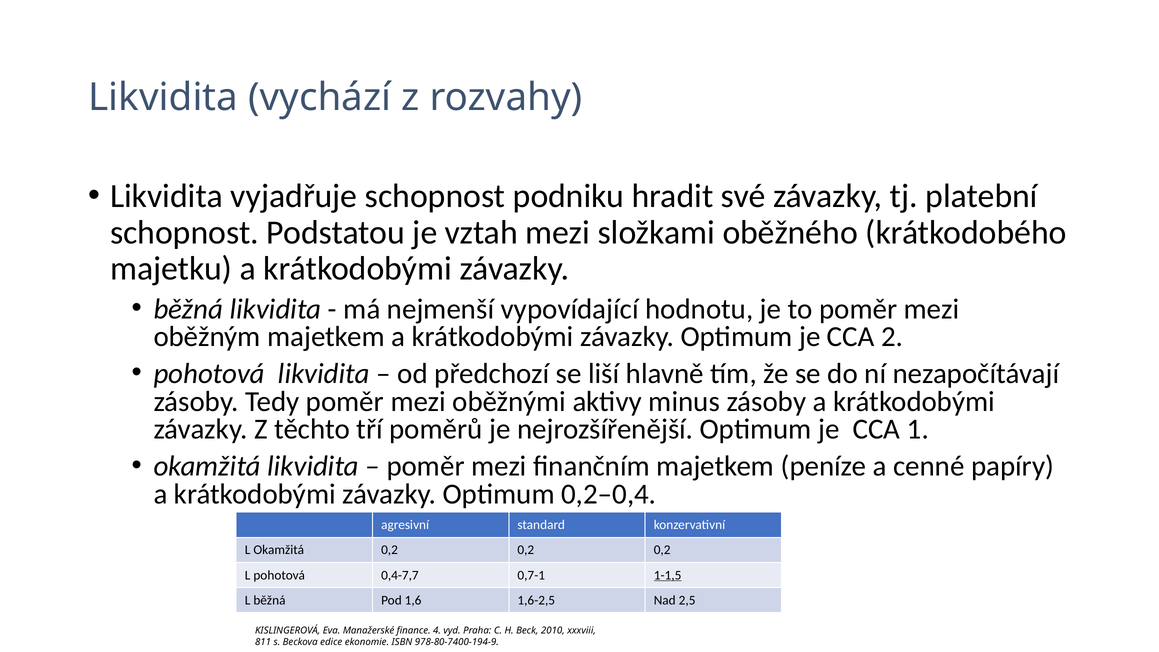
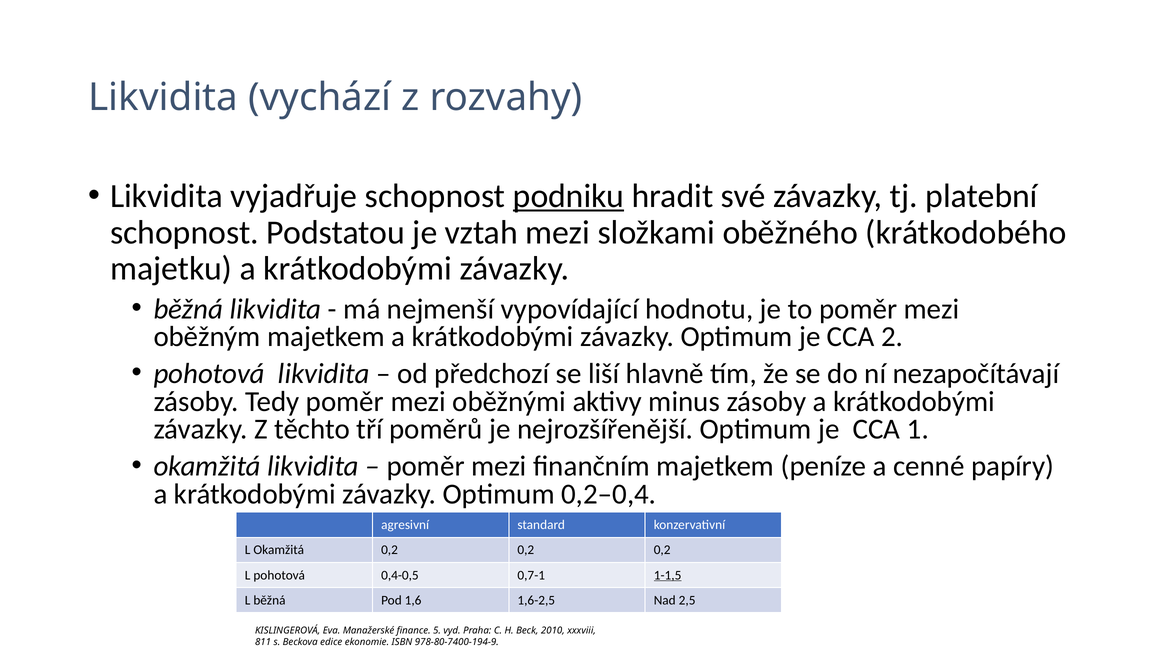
podniku underline: none -> present (569, 196)
0,4-7,7: 0,4-7,7 -> 0,4-0,5 (400, 575)
4: 4 -> 5 (437, 630)
